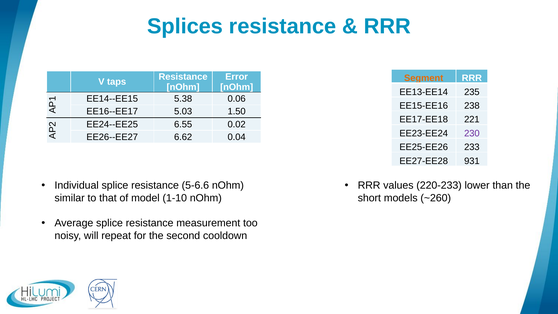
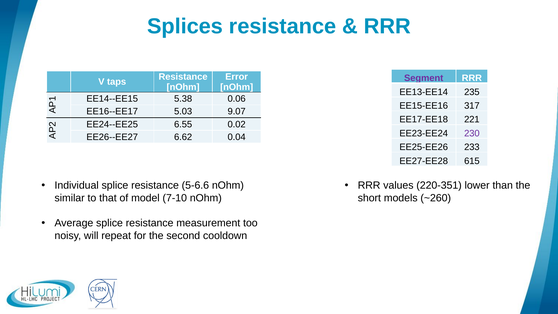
Segment colour: orange -> purple (424, 78)
238: 238 -> 317 (472, 106)
1.50: 1.50 -> 9.07 (237, 112)
931: 931 -> 615 (472, 161)
220-233: 220-233 -> 220-351 (439, 185)
1-10: 1-10 -> 7-10 (175, 198)
